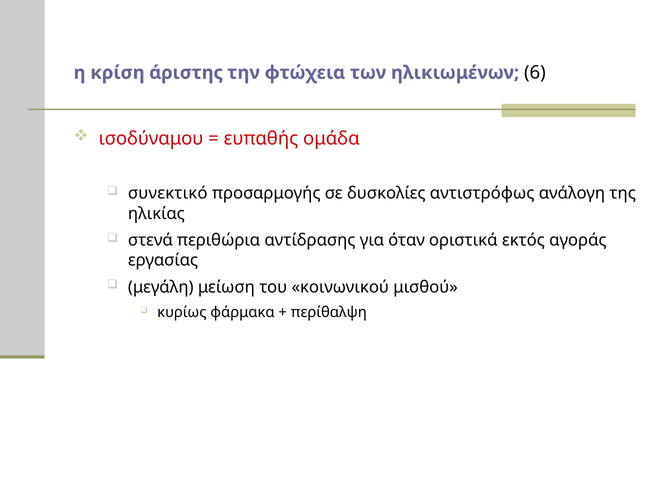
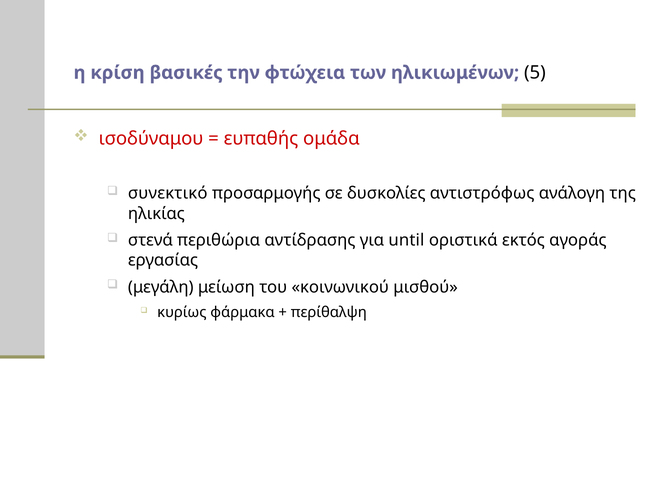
άριστης: άριστης -> βασικές (186, 73)
6: 6 -> 5 (535, 73)
όταν: όταν -> until (406, 240)
